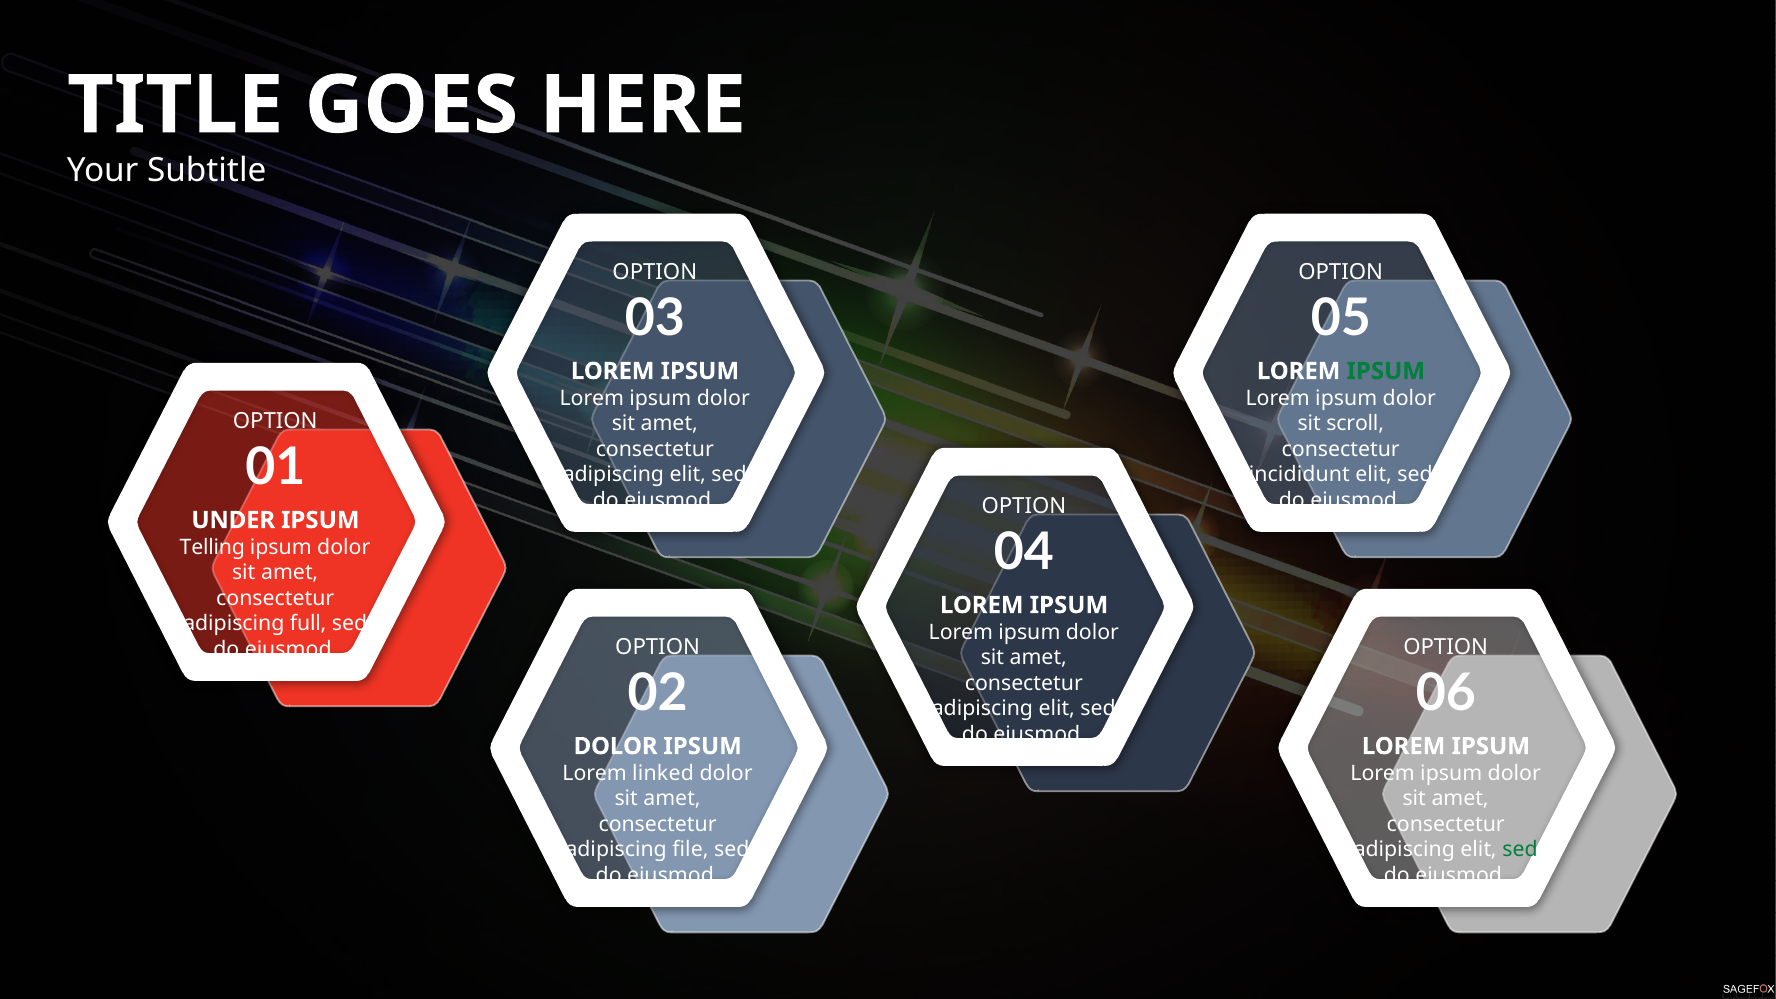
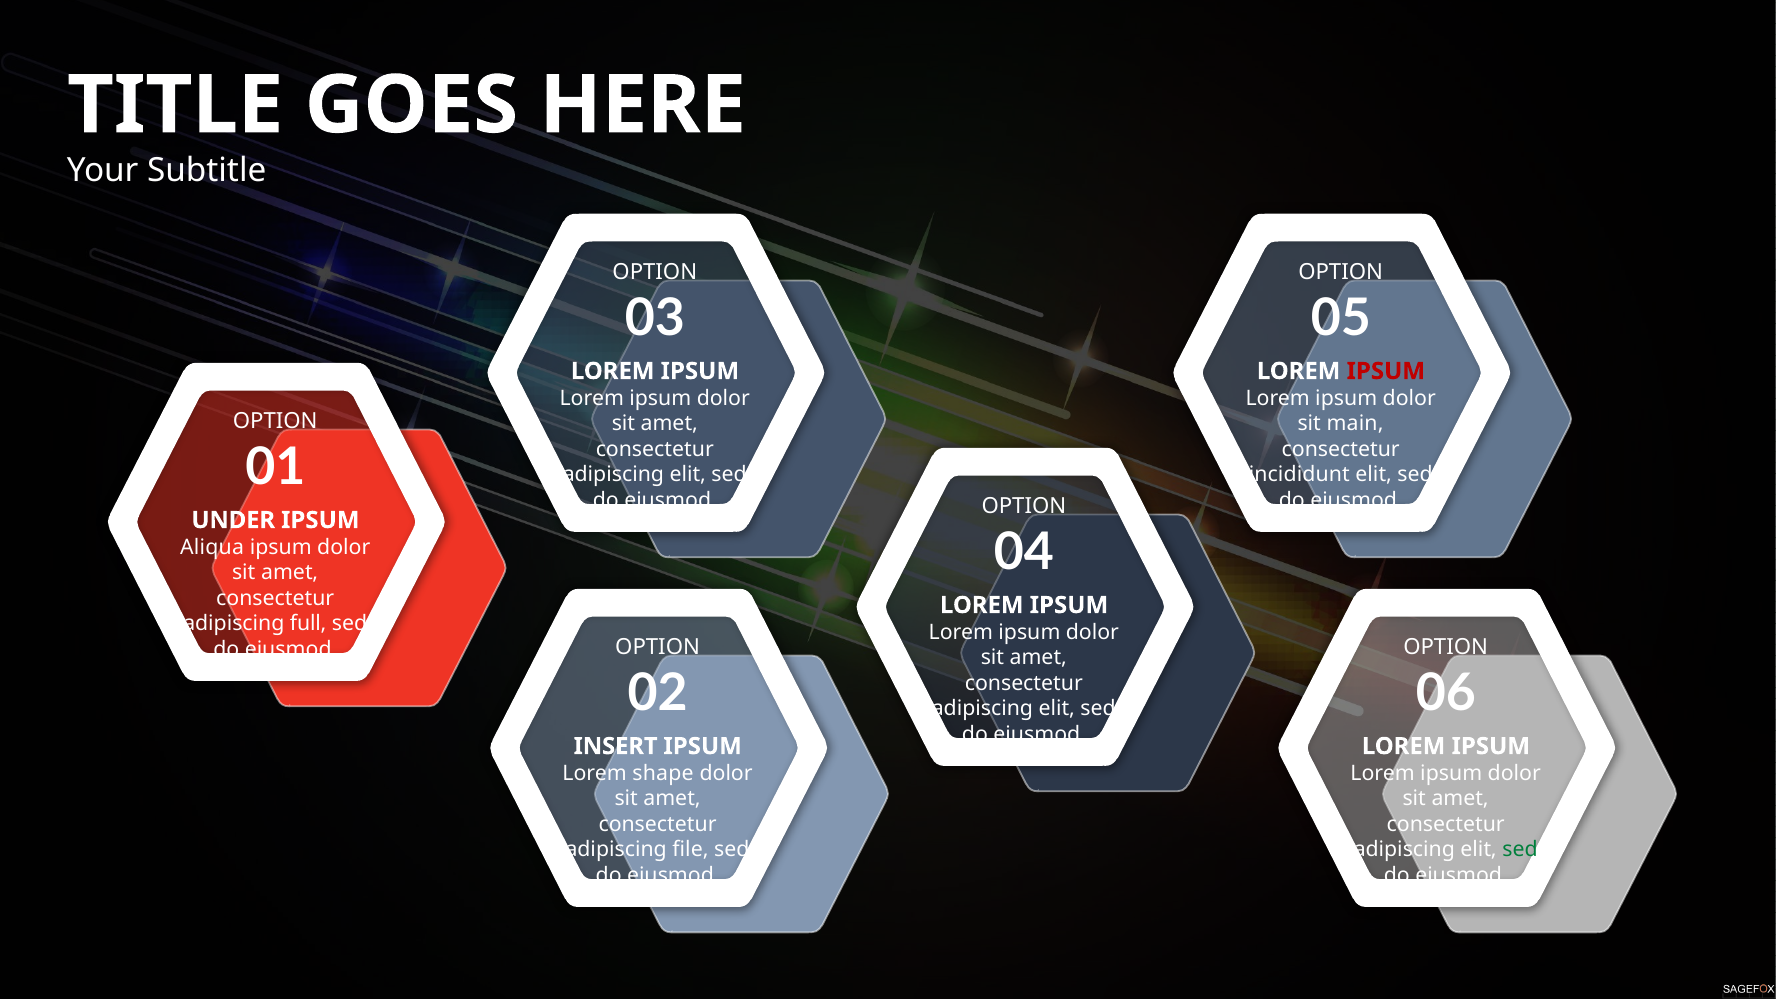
IPSUM colour: green -> red (1386, 371)
scroll: scroll -> main (1355, 424)
Telling: Telling -> Aliqua (212, 547)
DOLOR: DOLOR -> INSERT (616, 746)
linked: linked -> shape (663, 773)
